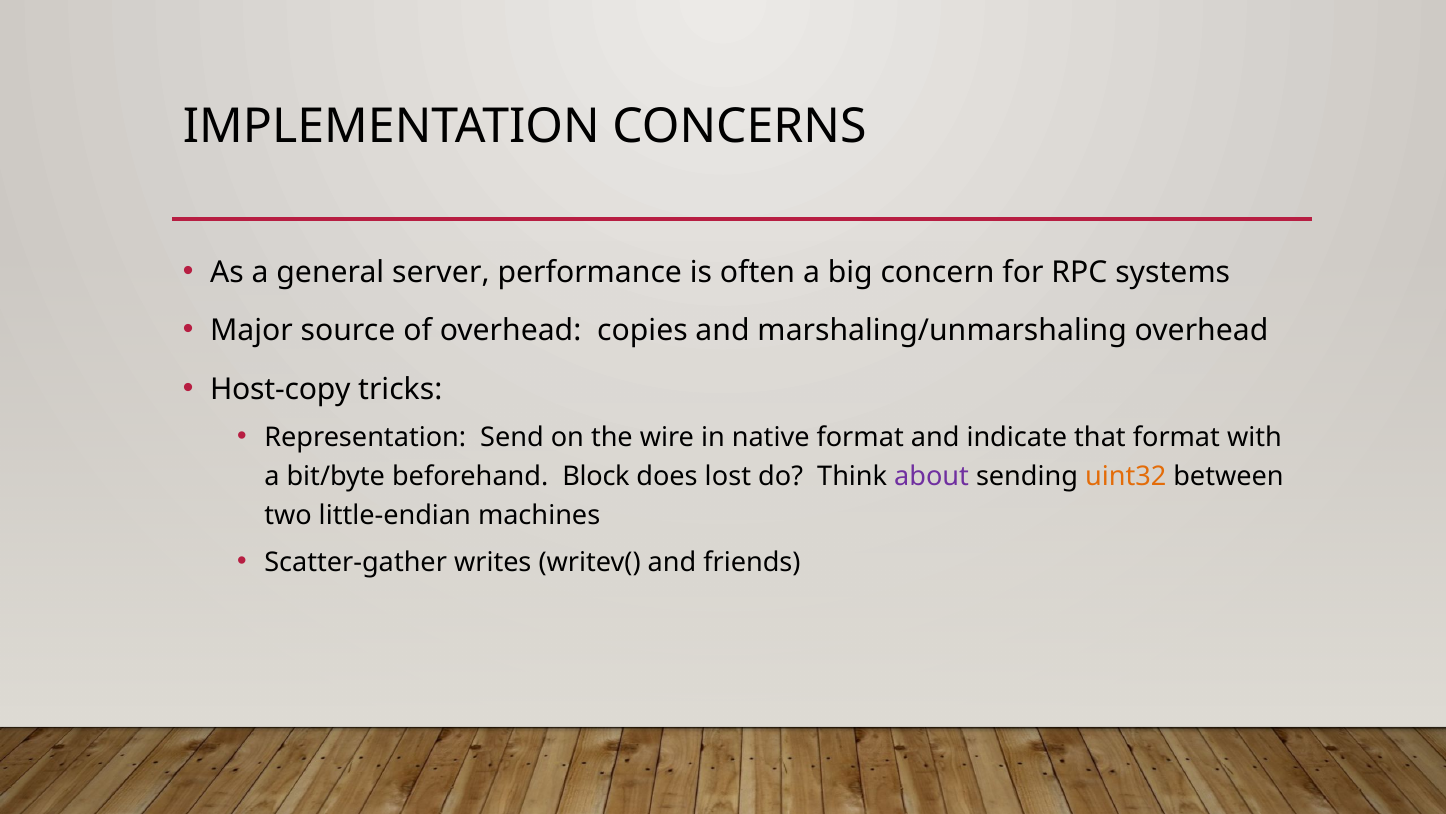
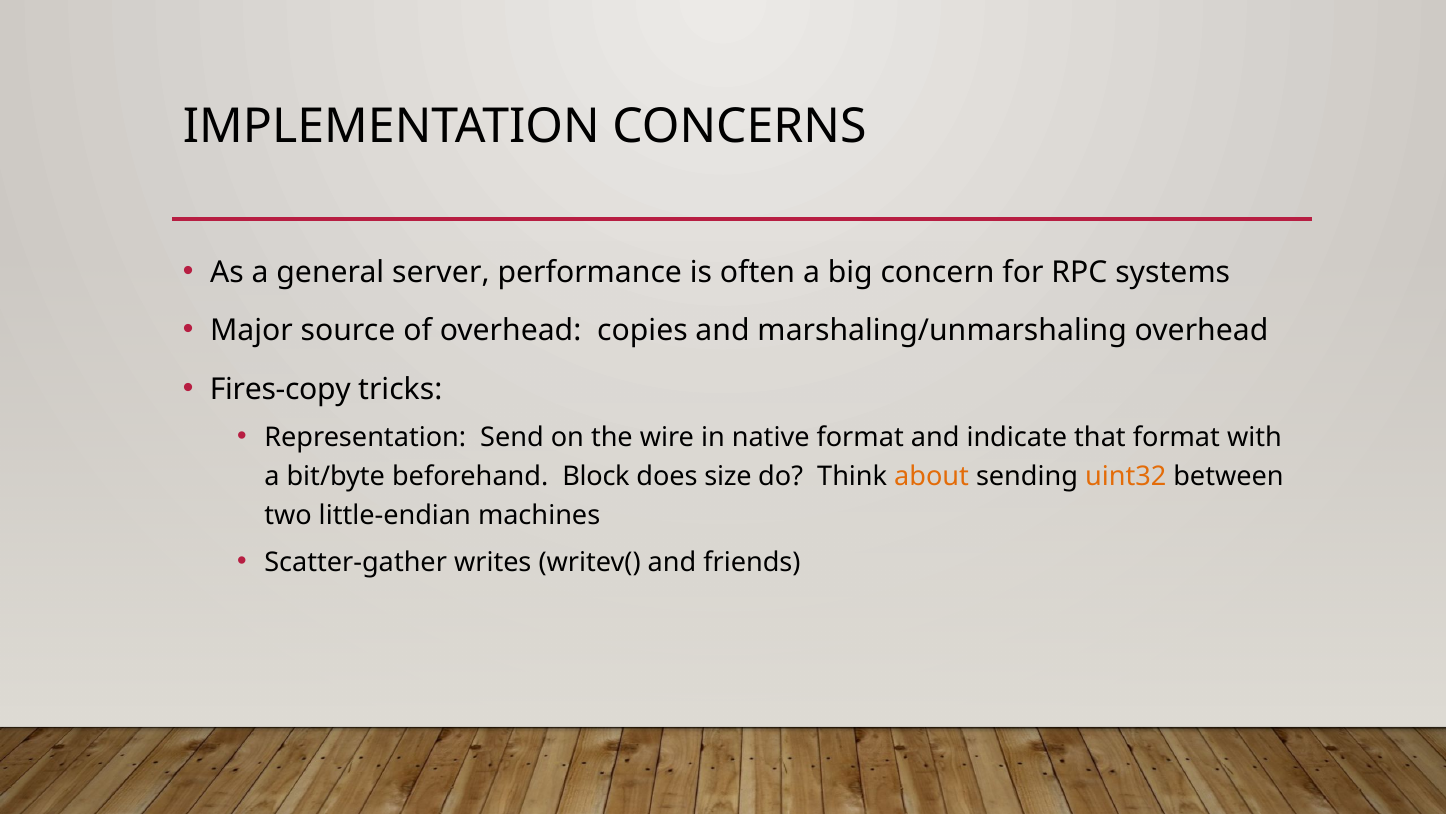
Host-copy: Host-copy -> Fires-copy (280, 389)
lost: lost -> size (728, 476)
about colour: purple -> orange (932, 476)
